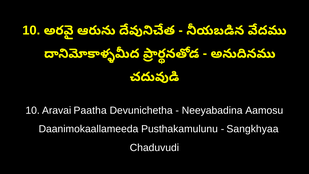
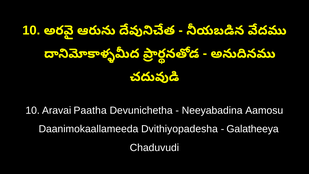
Pusthakamulunu: Pusthakamulunu -> Dvithiyopadesha (179, 129)
Sangkhyaa: Sangkhyaa -> Galatheeya (253, 129)
